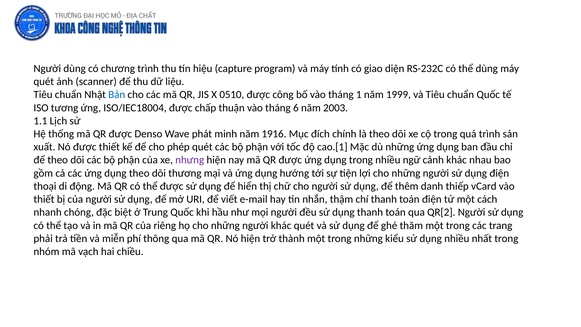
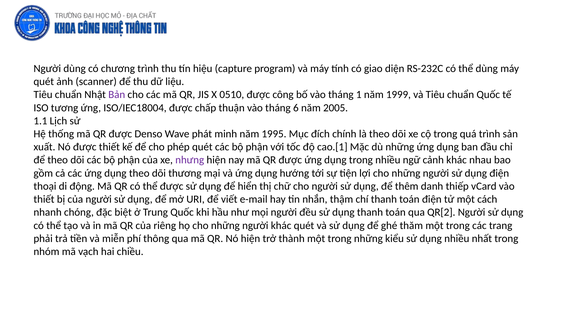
Bản colour: blue -> purple (117, 95)
2003: 2003 -> 2005 (336, 108)
1916: 1916 -> 1995 (274, 134)
